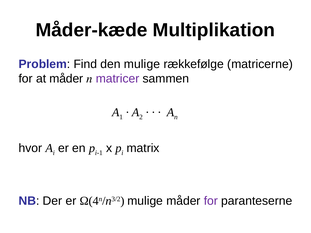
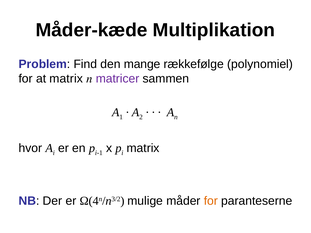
den mulige: mulige -> mange (142, 64)
matricerne: matricerne -> polynomiel (260, 64)
at måder: måder -> matrix (66, 79)
for colour: purple -> orange (211, 201)
